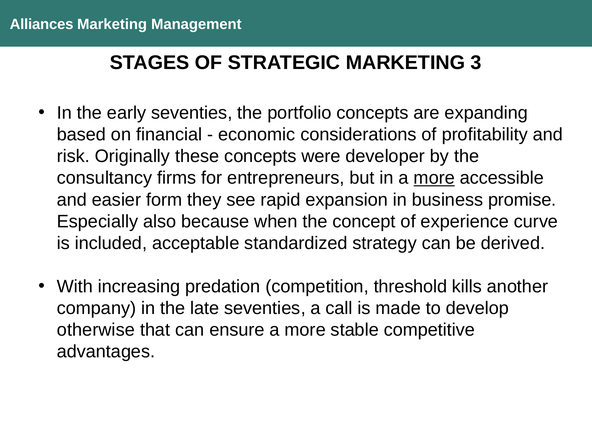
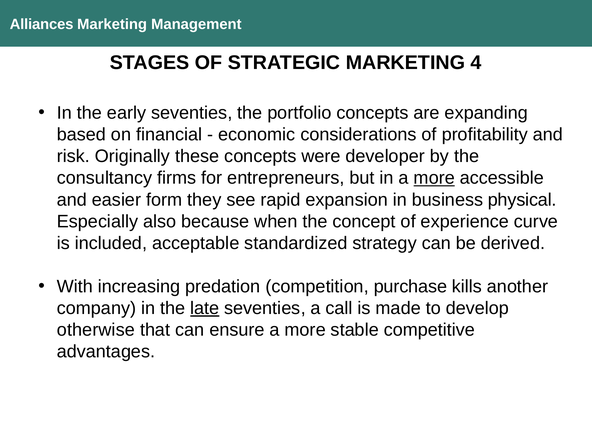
3: 3 -> 4 (476, 63)
promise: promise -> physical (522, 200)
threshold: threshold -> purchase (410, 287)
late underline: none -> present (205, 308)
